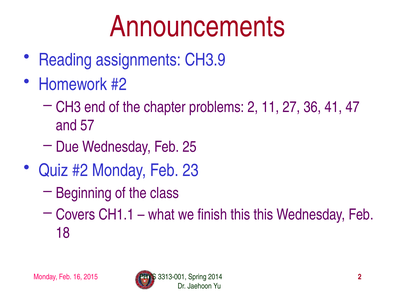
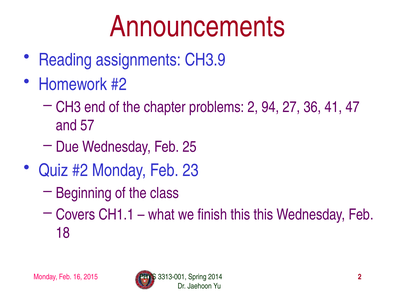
11: 11 -> 94 (270, 107)
